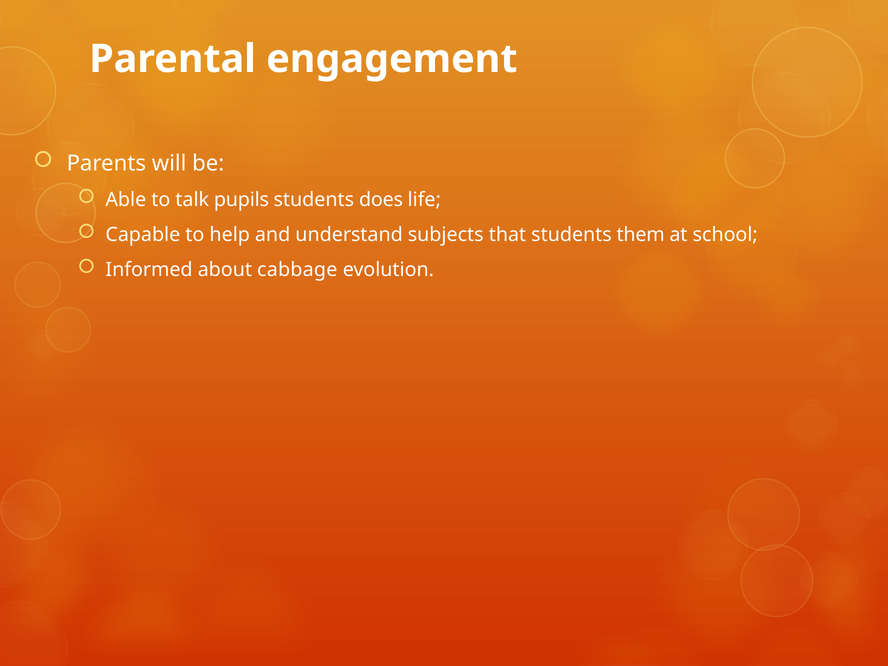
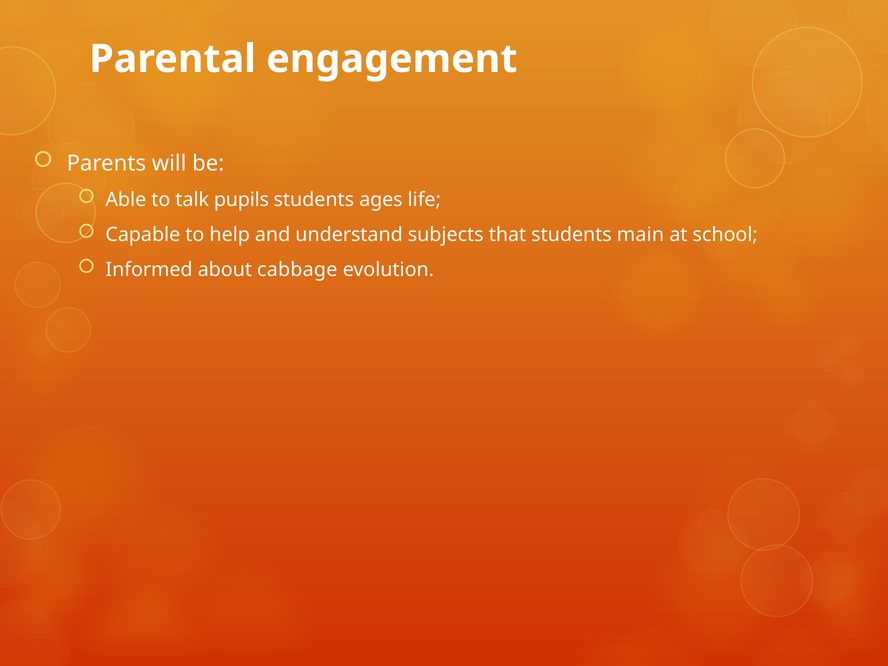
does: does -> ages (381, 200)
them: them -> main (640, 235)
